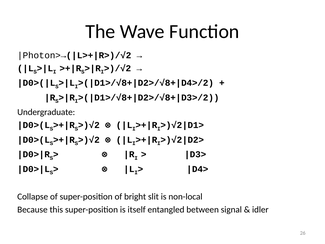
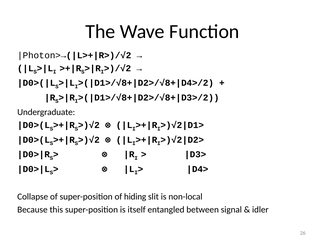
bright: bright -> hiding (135, 197)
